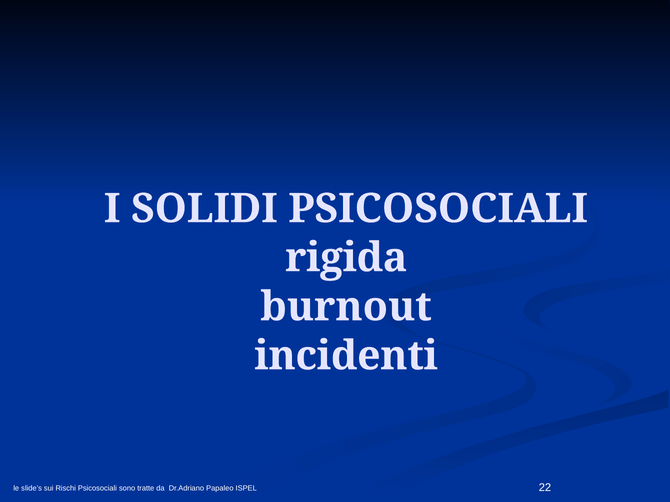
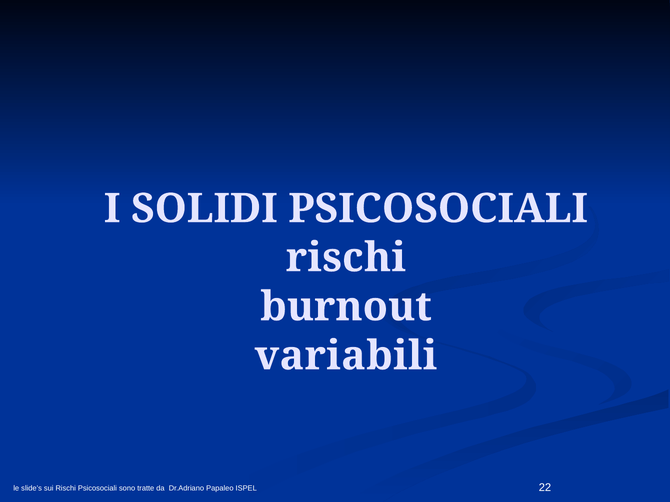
rigida: rigida -> rischi (346, 258)
incidenti: incidenti -> variabili (346, 356)
